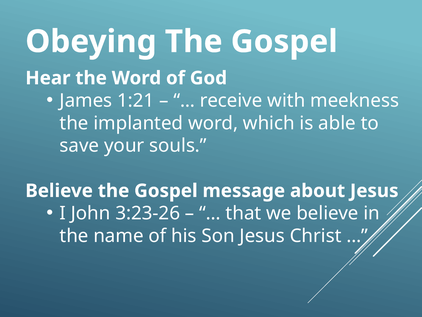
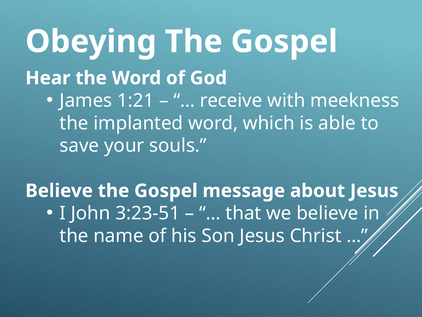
3:23-26: 3:23-26 -> 3:23-51 (148, 213)
